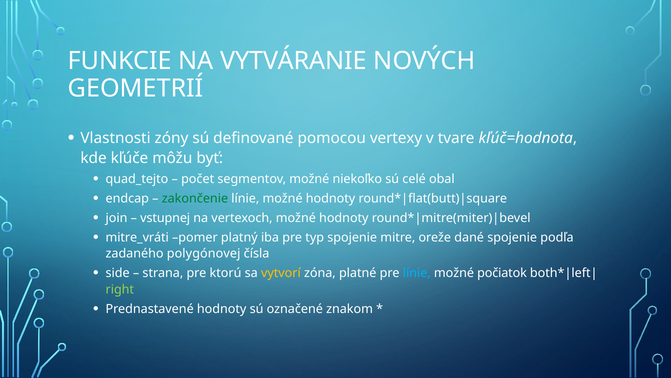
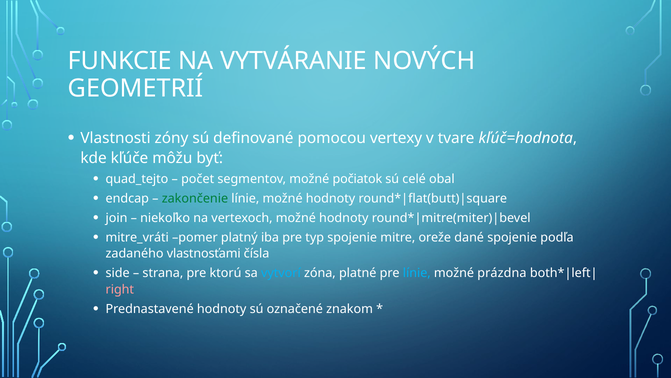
niekoľko: niekoľko -> počiatok (357, 179)
vstupnej: vstupnej -> niekoľko (165, 218)
polygónovej: polygónovej -> vlastnosťami (204, 253)
vytvorí colour: yellow -> light blue (281, 273)
počiatok: počiatok -> prázdna (502, 273)
right colour: light green -> pink (120, 289)
